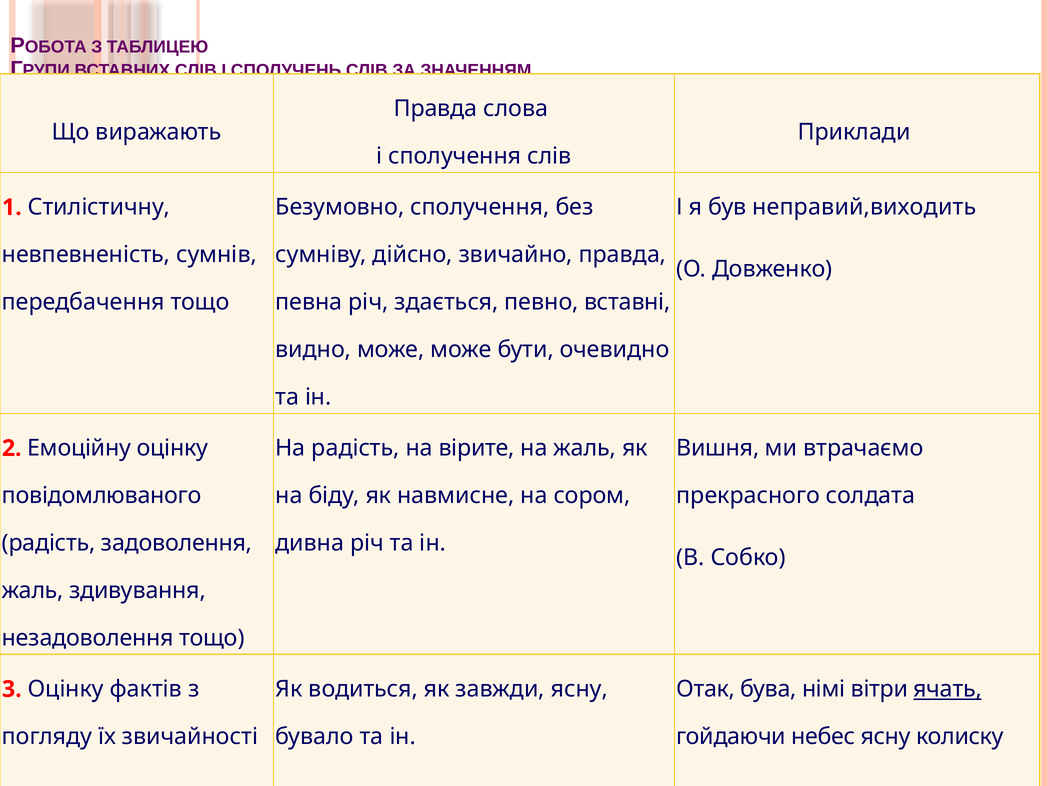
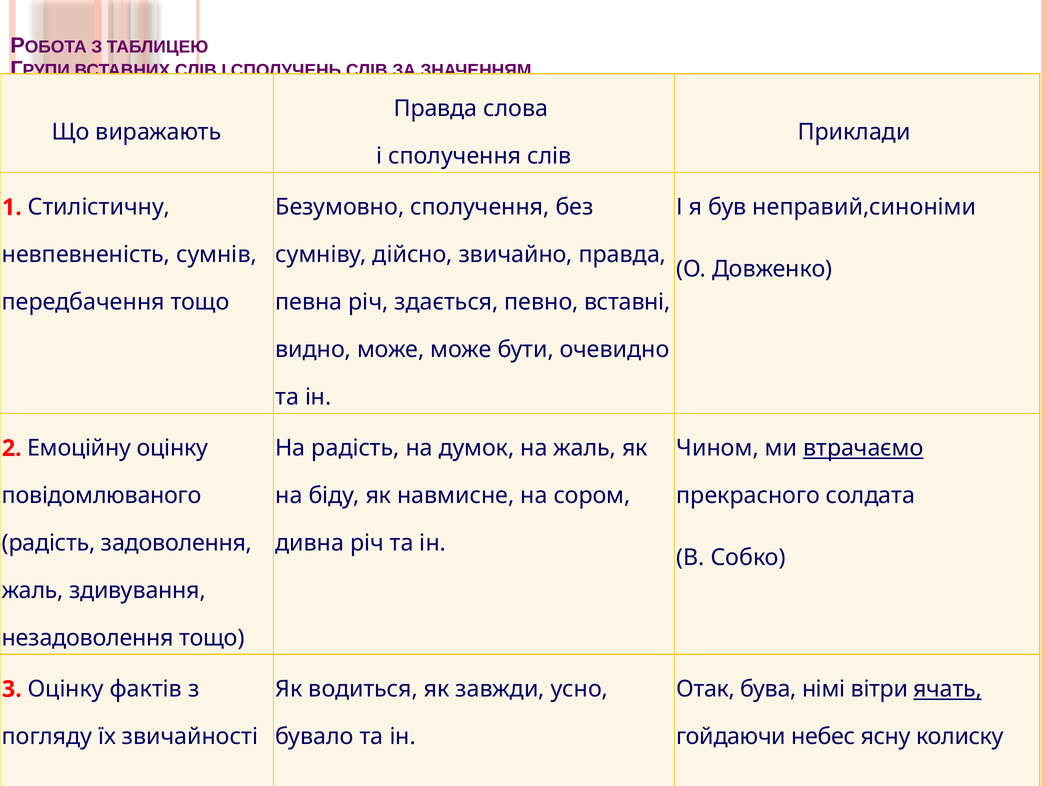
неправий,виходить: неправий,виходить -> неправий,синоніми (864, 207)
вірите: вірите -> думок (477, 448)
Вишня: Вишня -> Чином (718, 448)
втрачаємо underline: none -> present (863, 448)
завжди ясну: ясну -> усно (579, 689)
